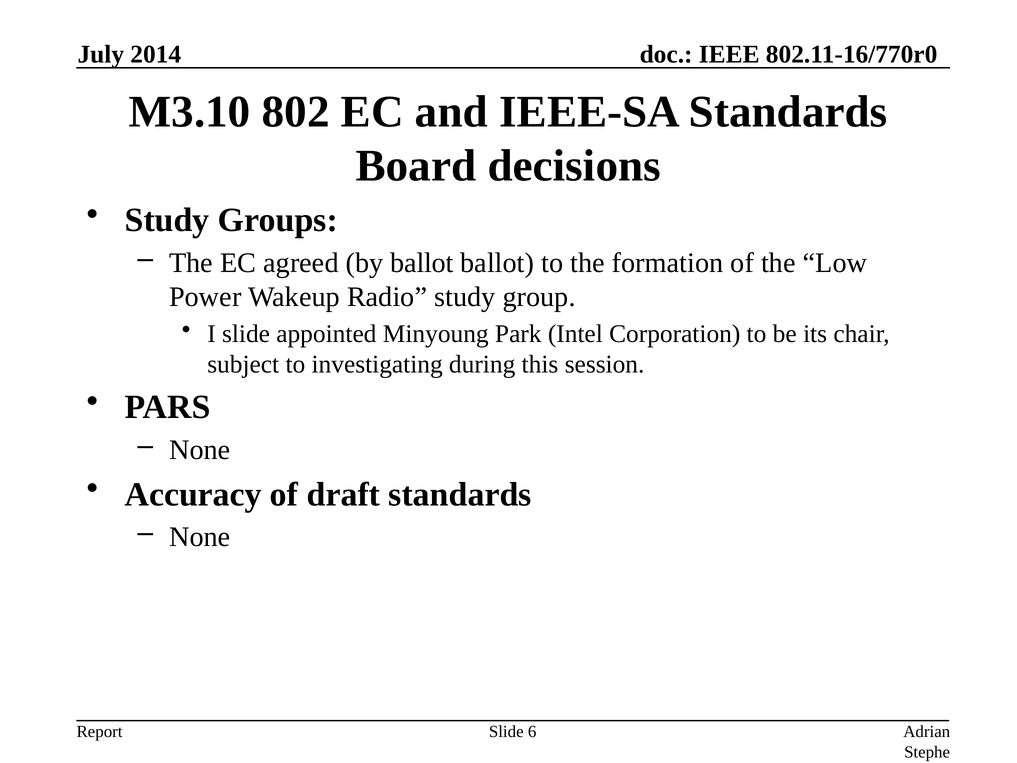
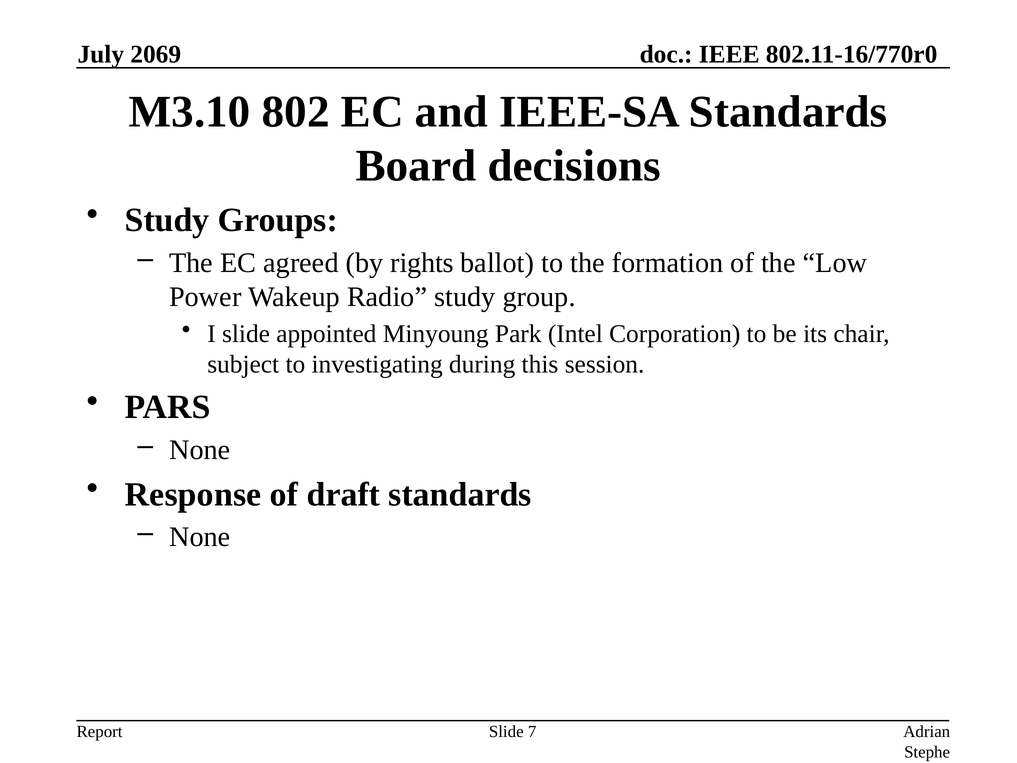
2014: 2014 -> 2069 (156, 54)
by ballot: ballot -> rights (422, 263)
Accuracy: Accuracy -> Response (193, 494)
6: 6 -> 7 (532, 732)
